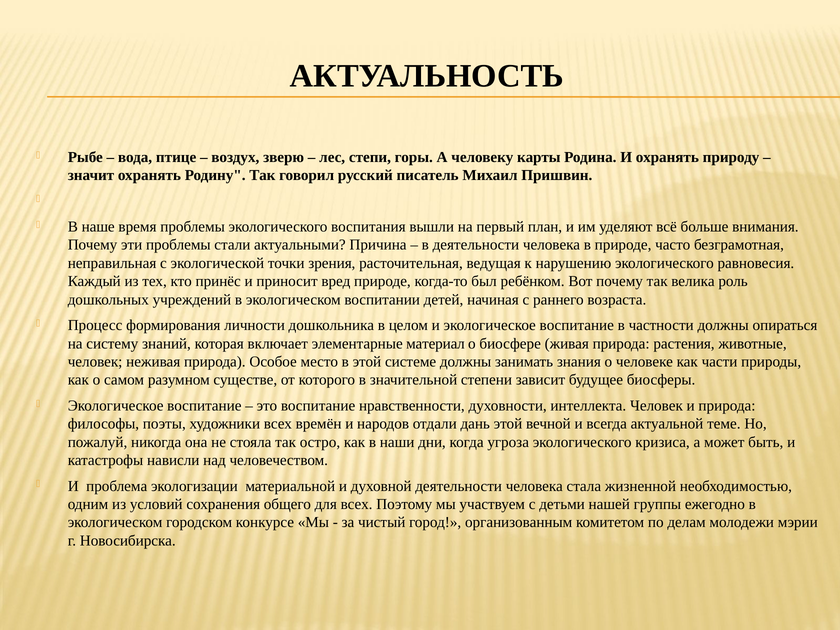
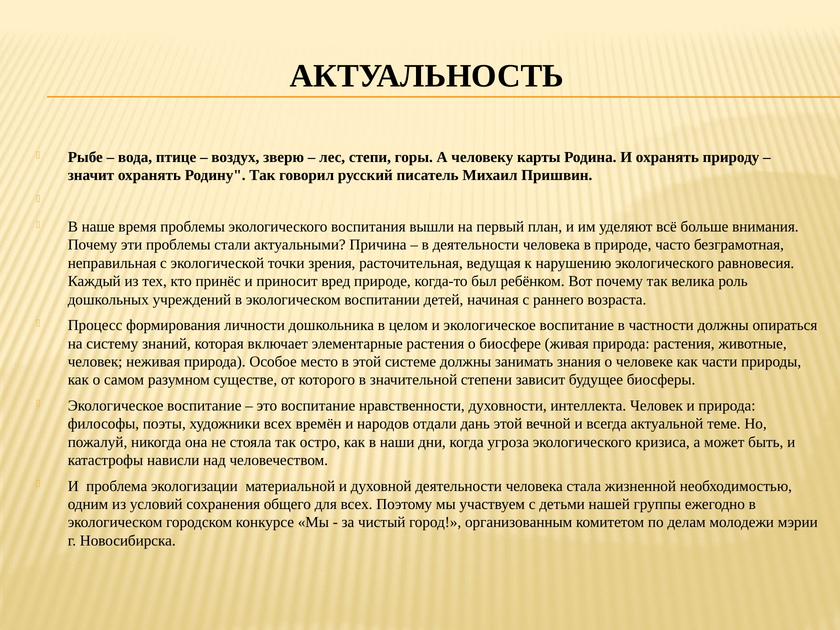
элементарные материал: материал -> растения (435, 343)
